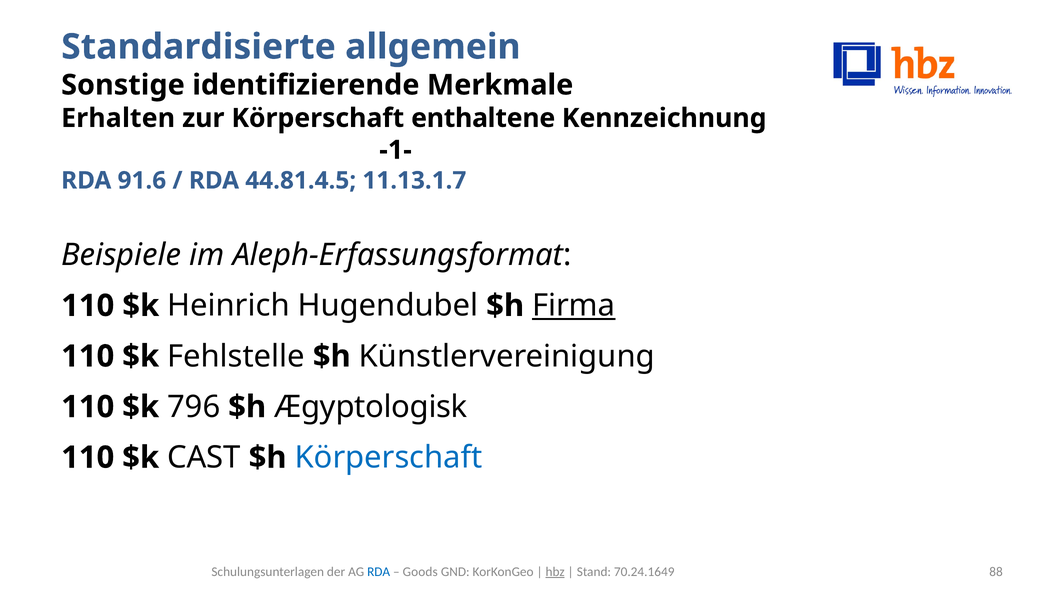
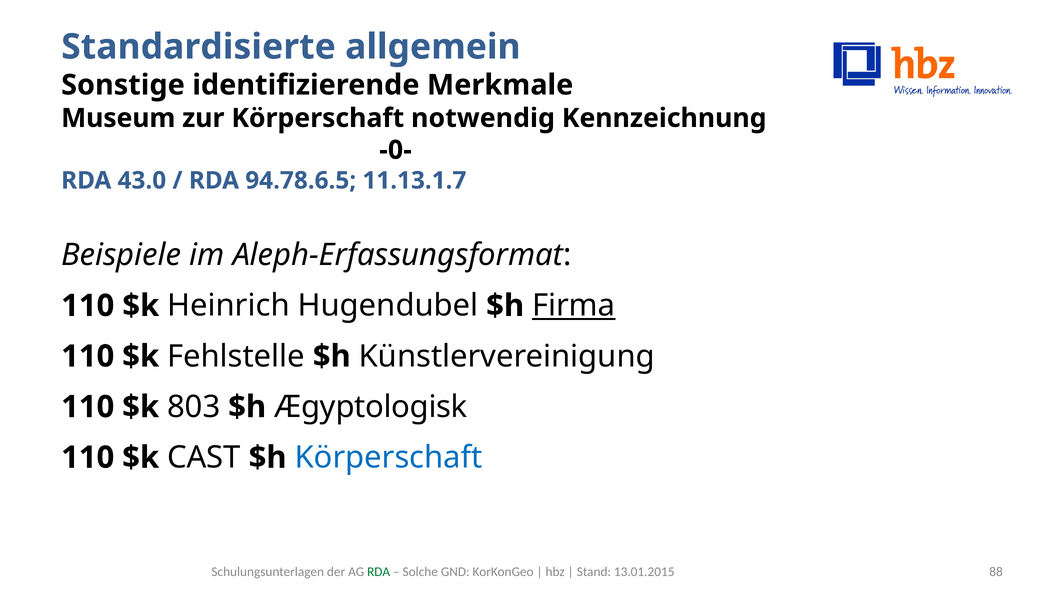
Erhalten: Erhalten -> Museum (118, 118)
enthaltene: enthaltene -> notwendig (483, 118)
-1-: -1- -> -0- (396, 150)
91.6: 91.6 -> 43.0 (142, 180)
44.81.4.5: 44.81.4.5 -> 94.78.6.5 (301, 180)
796: 796 -> 803 (194, 407)
RDA colour: blue -> green (379, 571)
Goods: Goods -> Solche (420, 571)
hbz underline: present -> none (555, 571)
70.24.1649: 70.24.1649 -> 13.01.2015 (644, 571)
